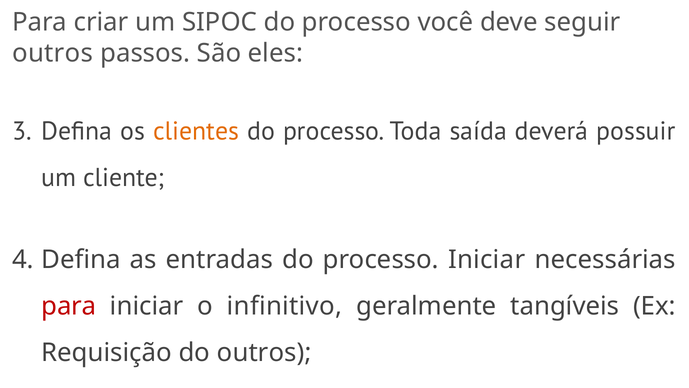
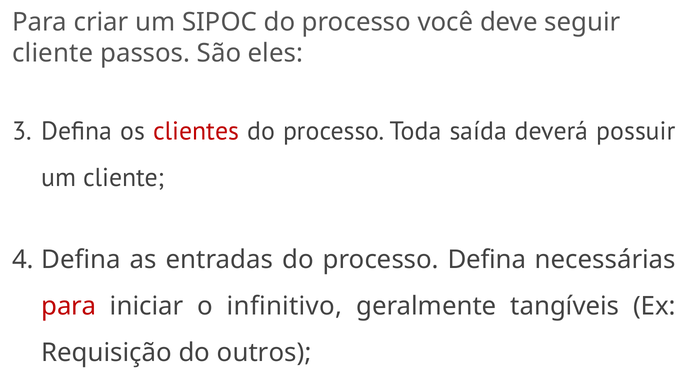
outros: outros -> cliente (53, 53)
clientes colour: orange -> red (196, 131)
processo Iniciar: Iniciar -> Defina (487, 259)
